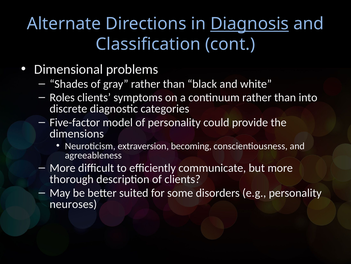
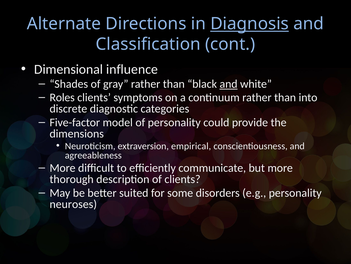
problems: problems -> influence (132, 69)
and underline: none -> present (229, 84)
becoming: becoming -> empirical (191, 146)
